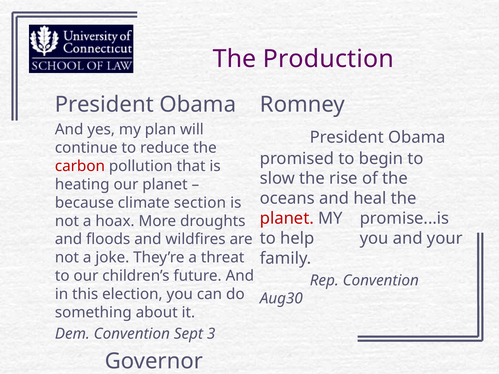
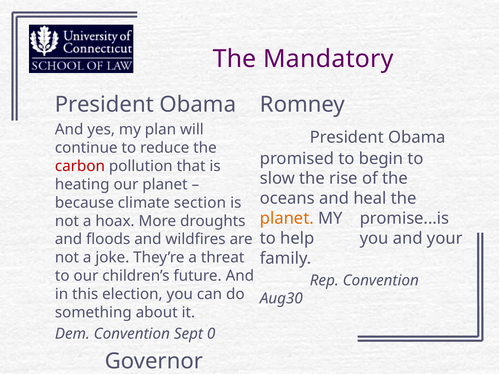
Production: Production -> Mandatory (328, 59)
planet colour: red -> orange (287, 219)
3: 3 -> 0 (211, 334)
